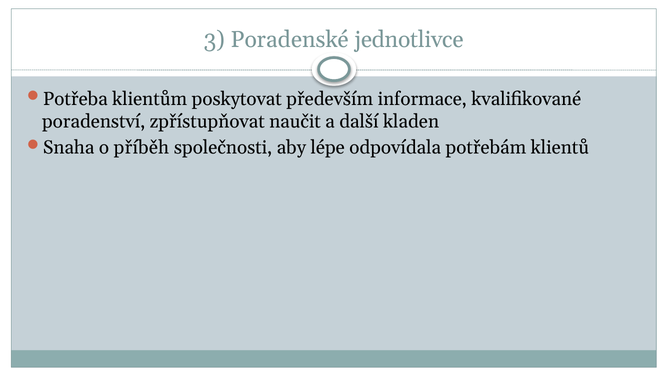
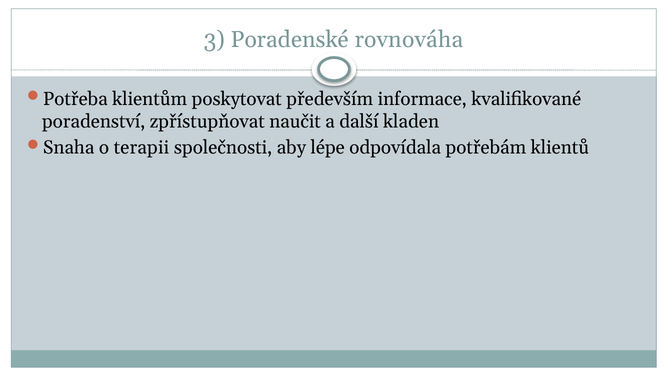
jednotlivce: jednotlivce -> rovnováha (409, 39)
příběh: příběh -> terapii (141, 148)
